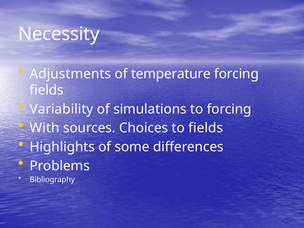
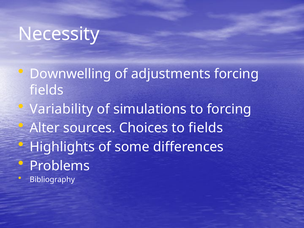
Adjustments: Adjustments -> Downwelling (70, 74)
temperature: temperature -> adjustments (171, 74)
With: With -> Alter (45, 128)
